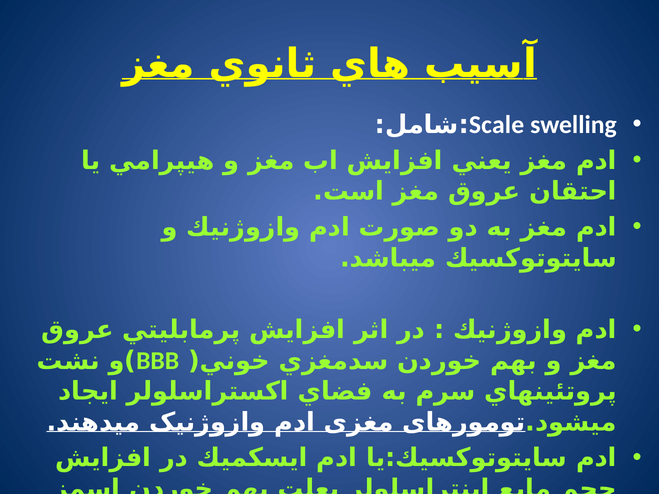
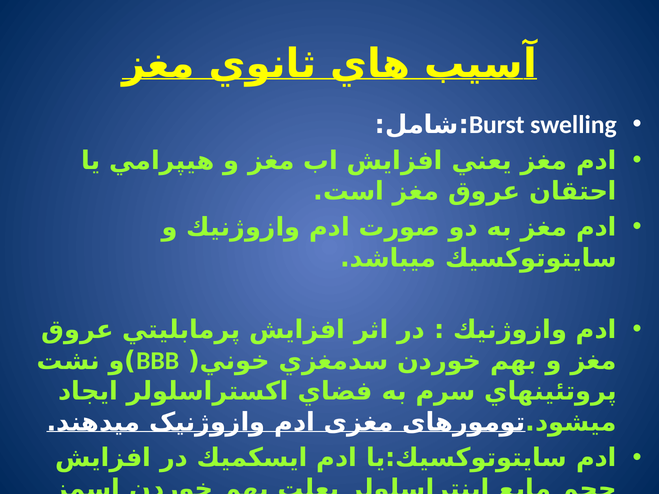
Scale: Scale -> Burst (497, 125)
